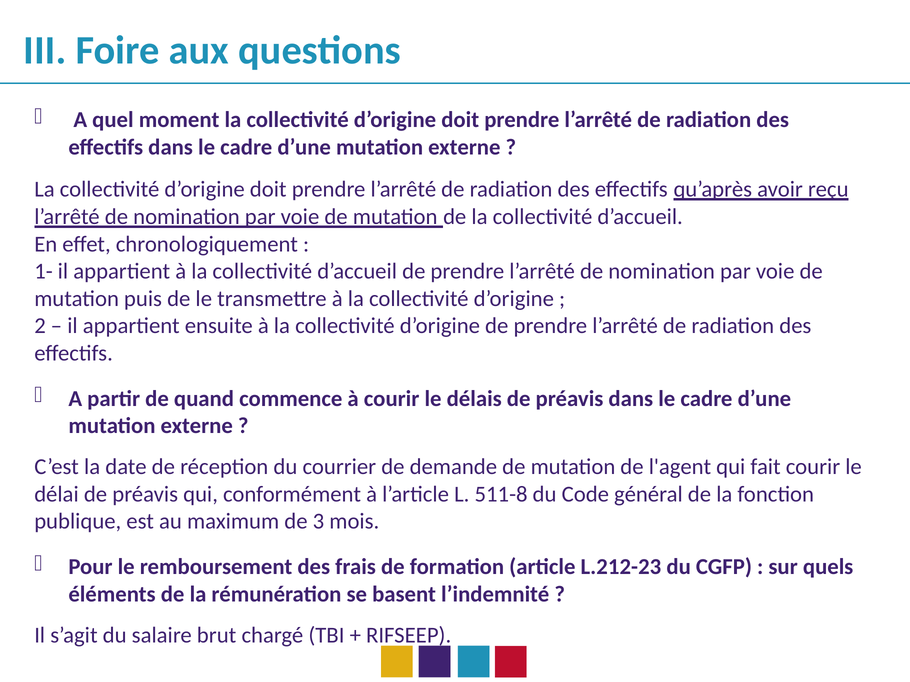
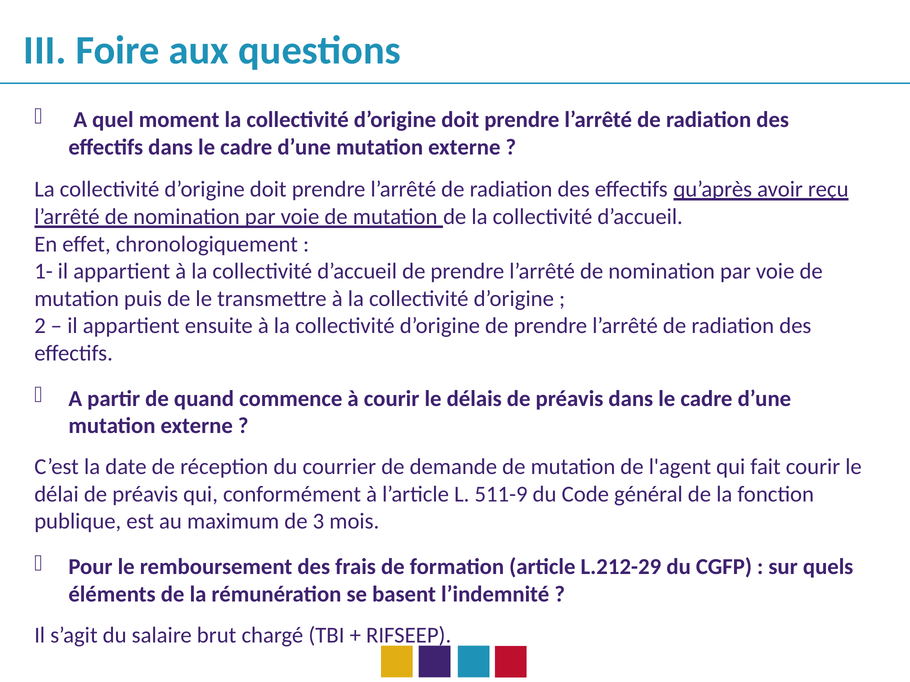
511-8: 511-8 -> 511-9 (501, 494)
L.212-23: L.212-23 -> L.212-29 (621, 567)
